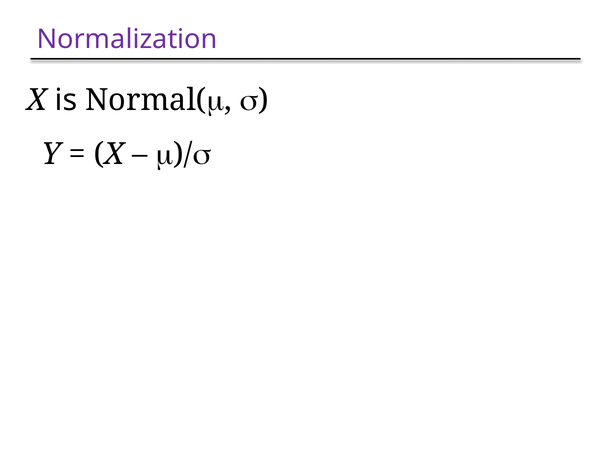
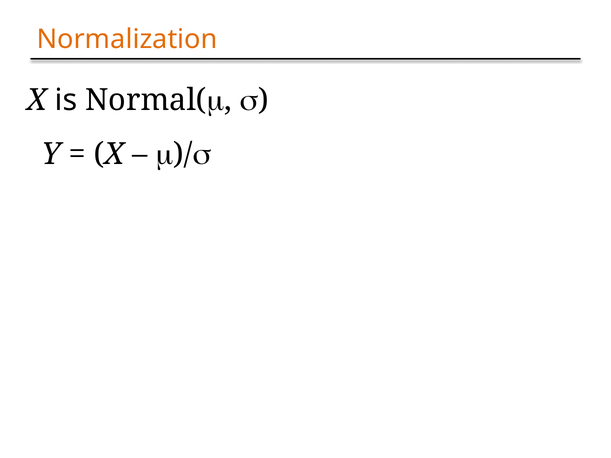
Normalization colour: purple -> orange (127, 40)
